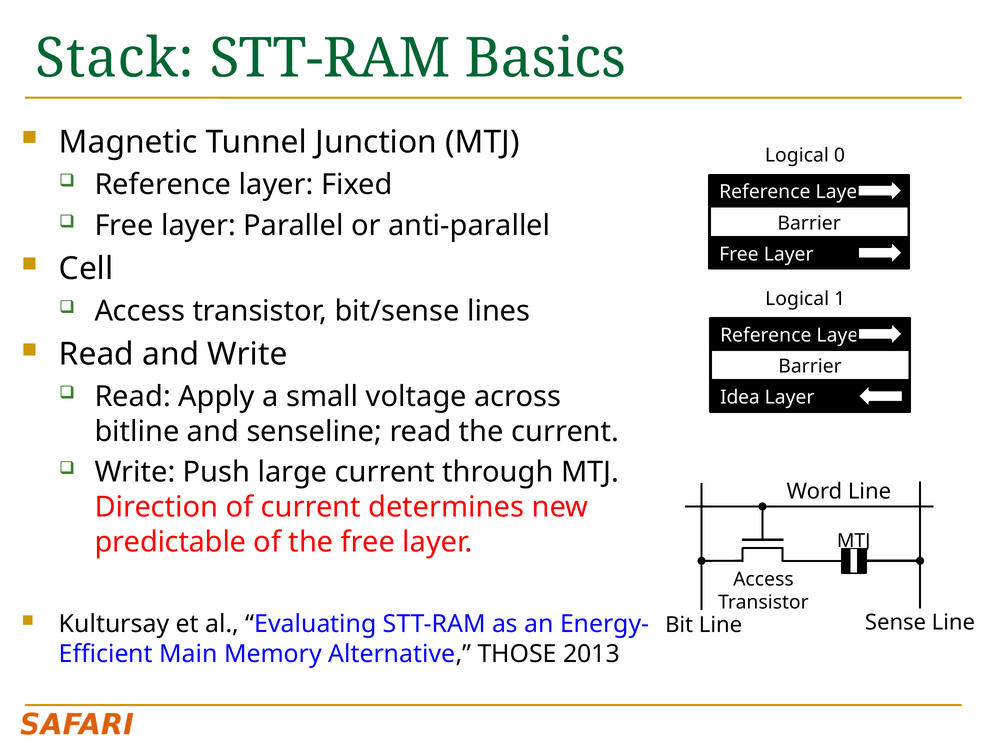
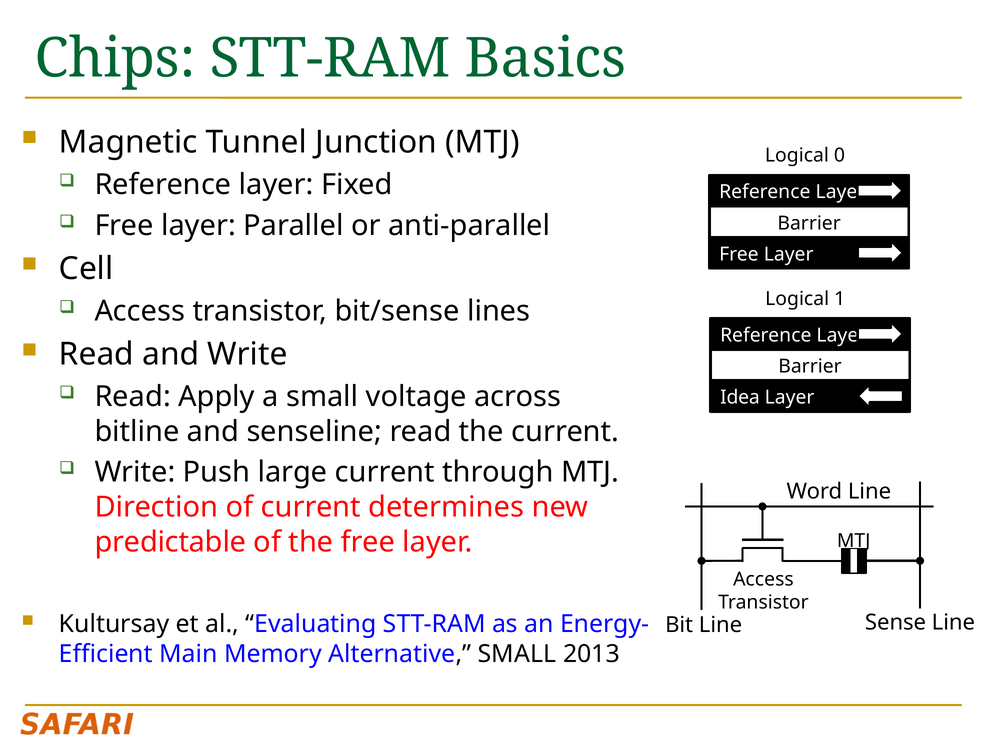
Stack: Stack -> Chips (115, 59)
Alternative THOSE: THOSE -> SMALL (517, 654)
